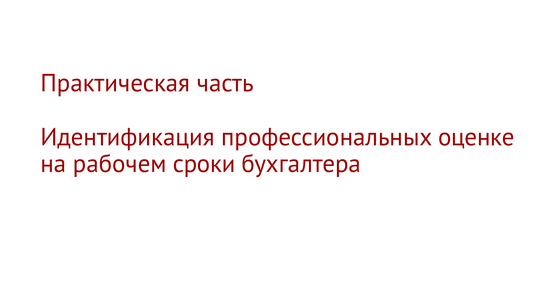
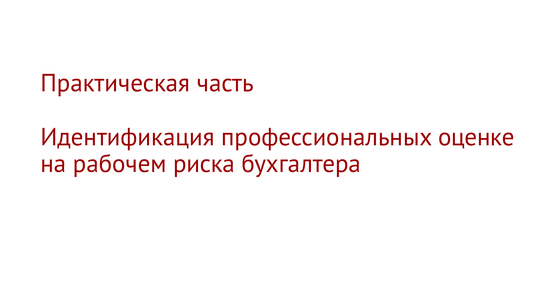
сроки: сроки -> риска (204, 164)
